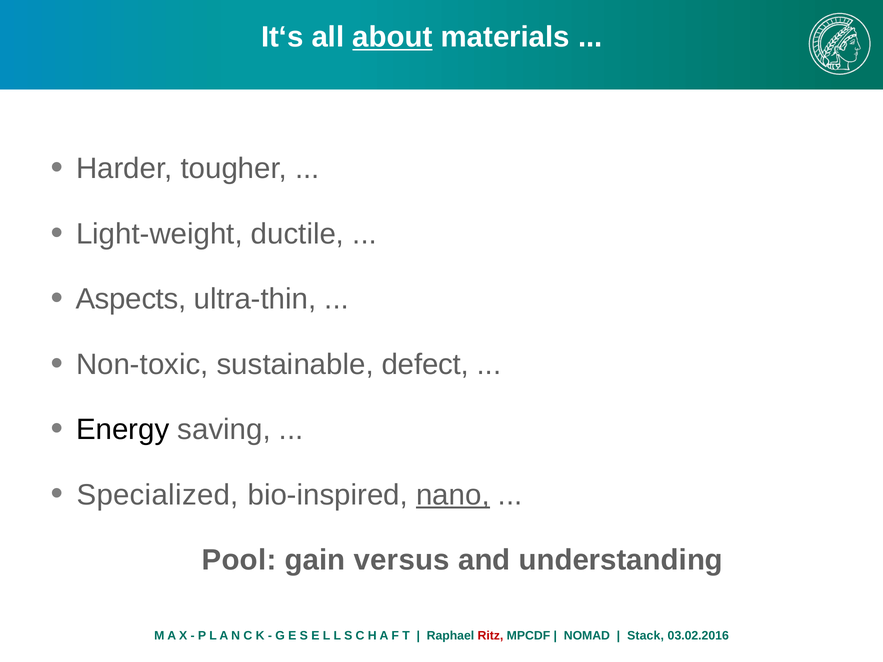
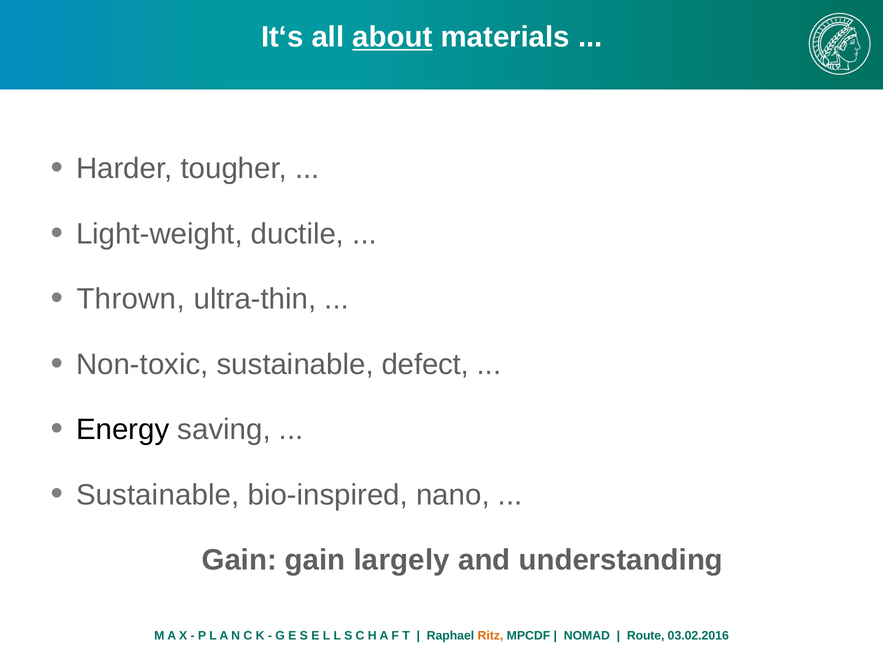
Aspects: Aspects -> Thrown (131, 299)
Specialized: Specialized -> Sustainable (158, 495)
nano underline: present -> none (453, 495)
Pool: Pool -> Gain (239, 560)
versus: versus -> largely (402, 560)
Ritz colour: red -> orange (490, 636)
Stack: Stack -> Route (646, 636)
